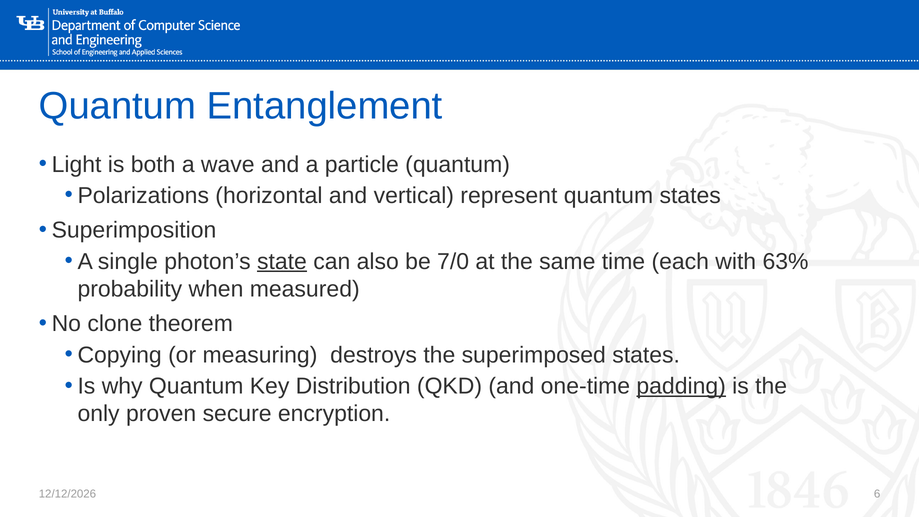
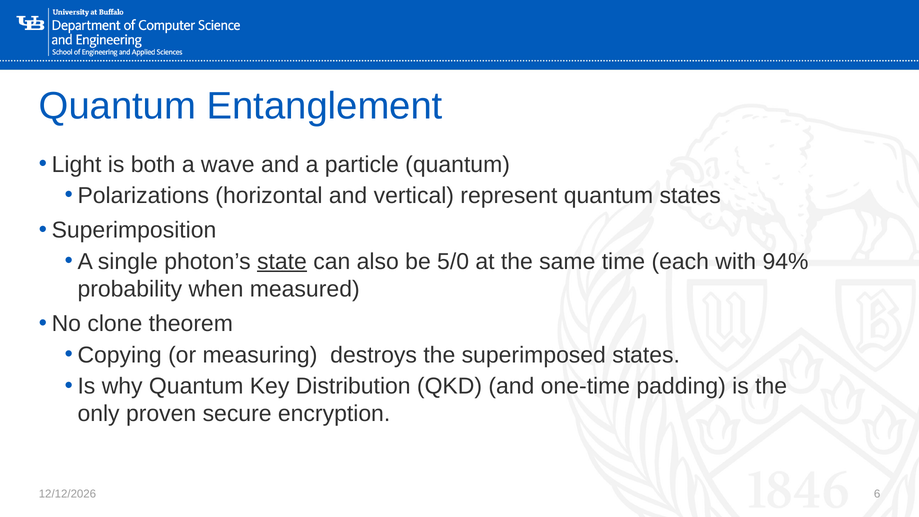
7/0: 7/0 -> 5/0 (453, 262)
63%: 63% -> 94% (786, 262)
padding underline: present -> none (681, 386)
